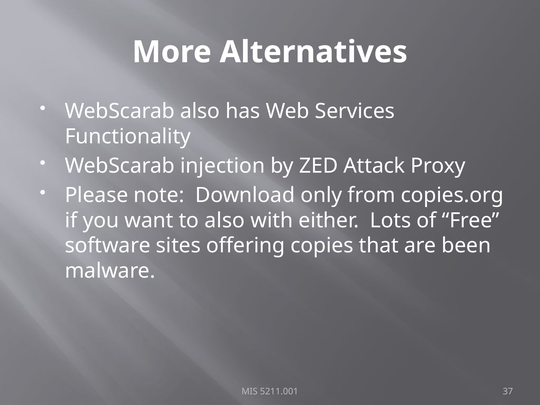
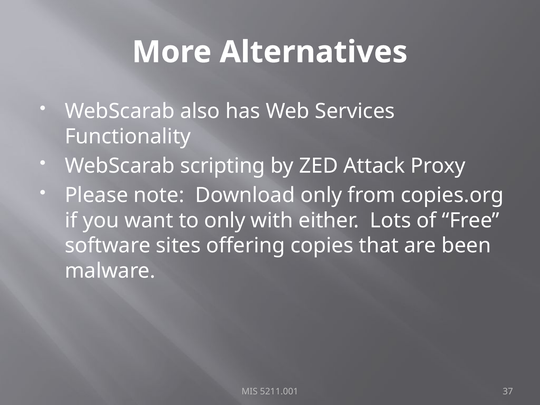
injection: injection -> scripting (223, 166)
to also: also -> only (225, 221)
